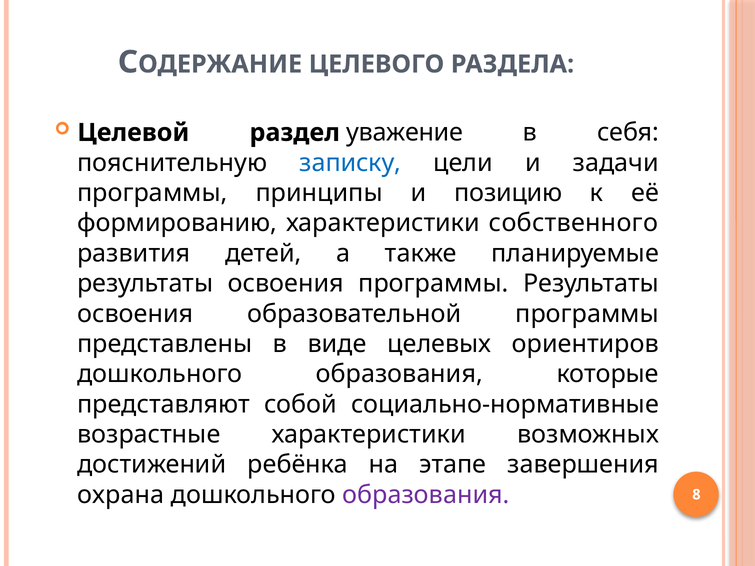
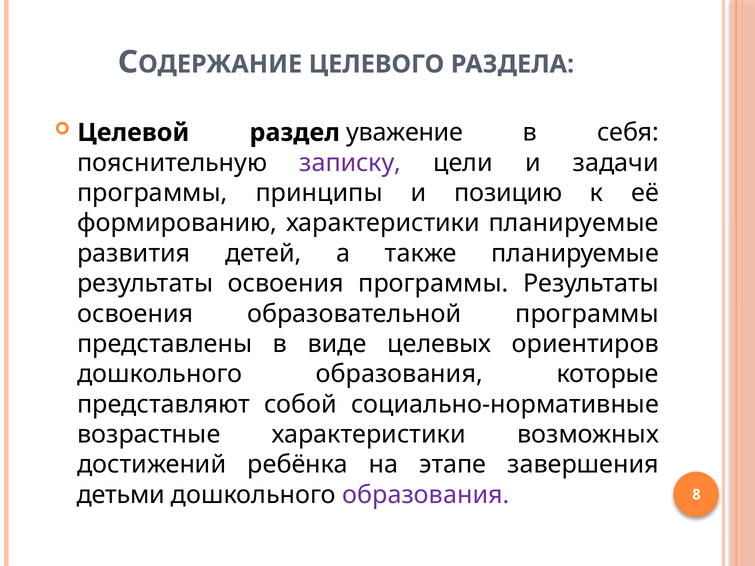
записку colour: blue -> purple (350, 163)
характеристики собственного: собственного -> планируемые (574, 223)
охрана: охрана -> детьми (121, 495)
